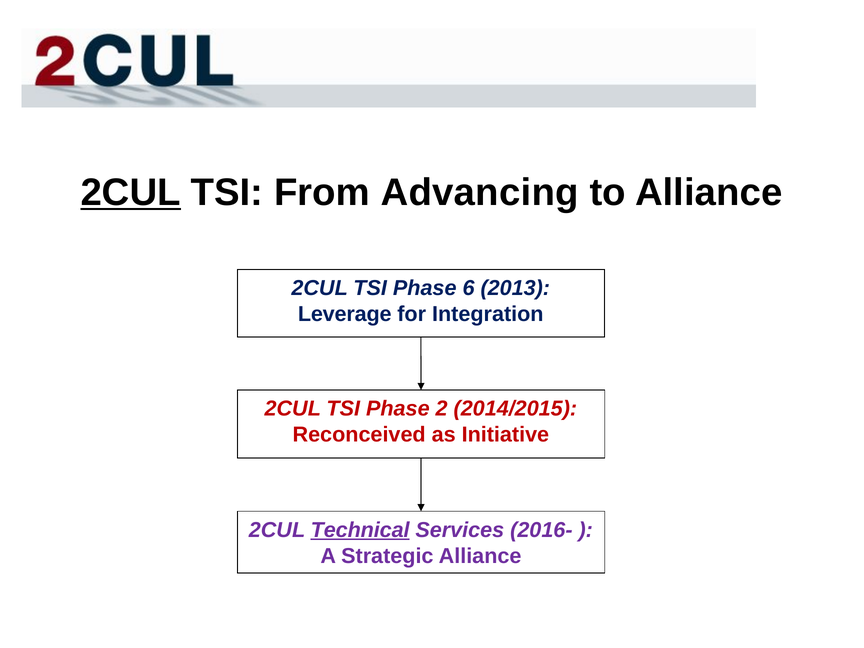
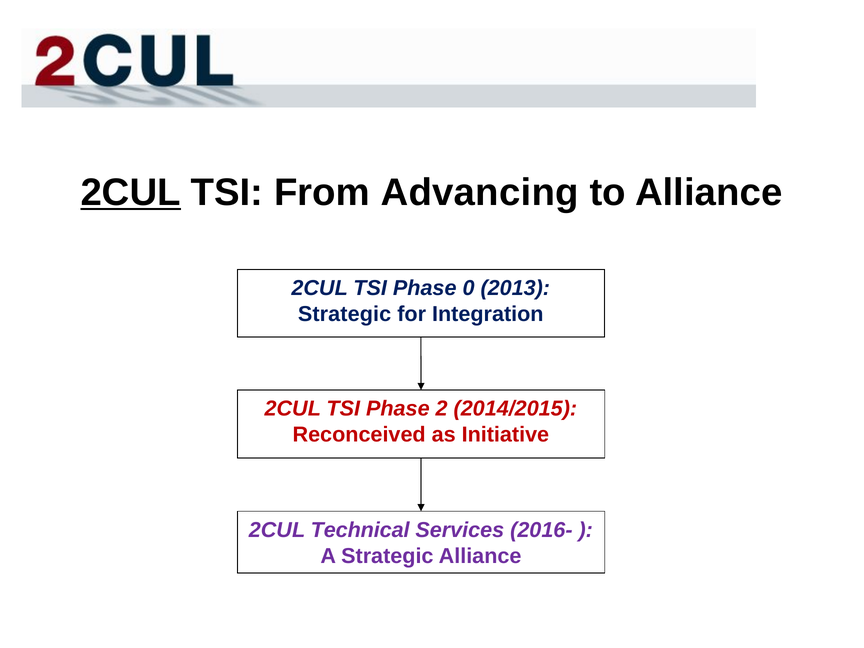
6: 6 -> 0 (469, 288)
Leverage: Leverage -> Strategic (345, 314)
Technical underline: present -> none (360, 530)
